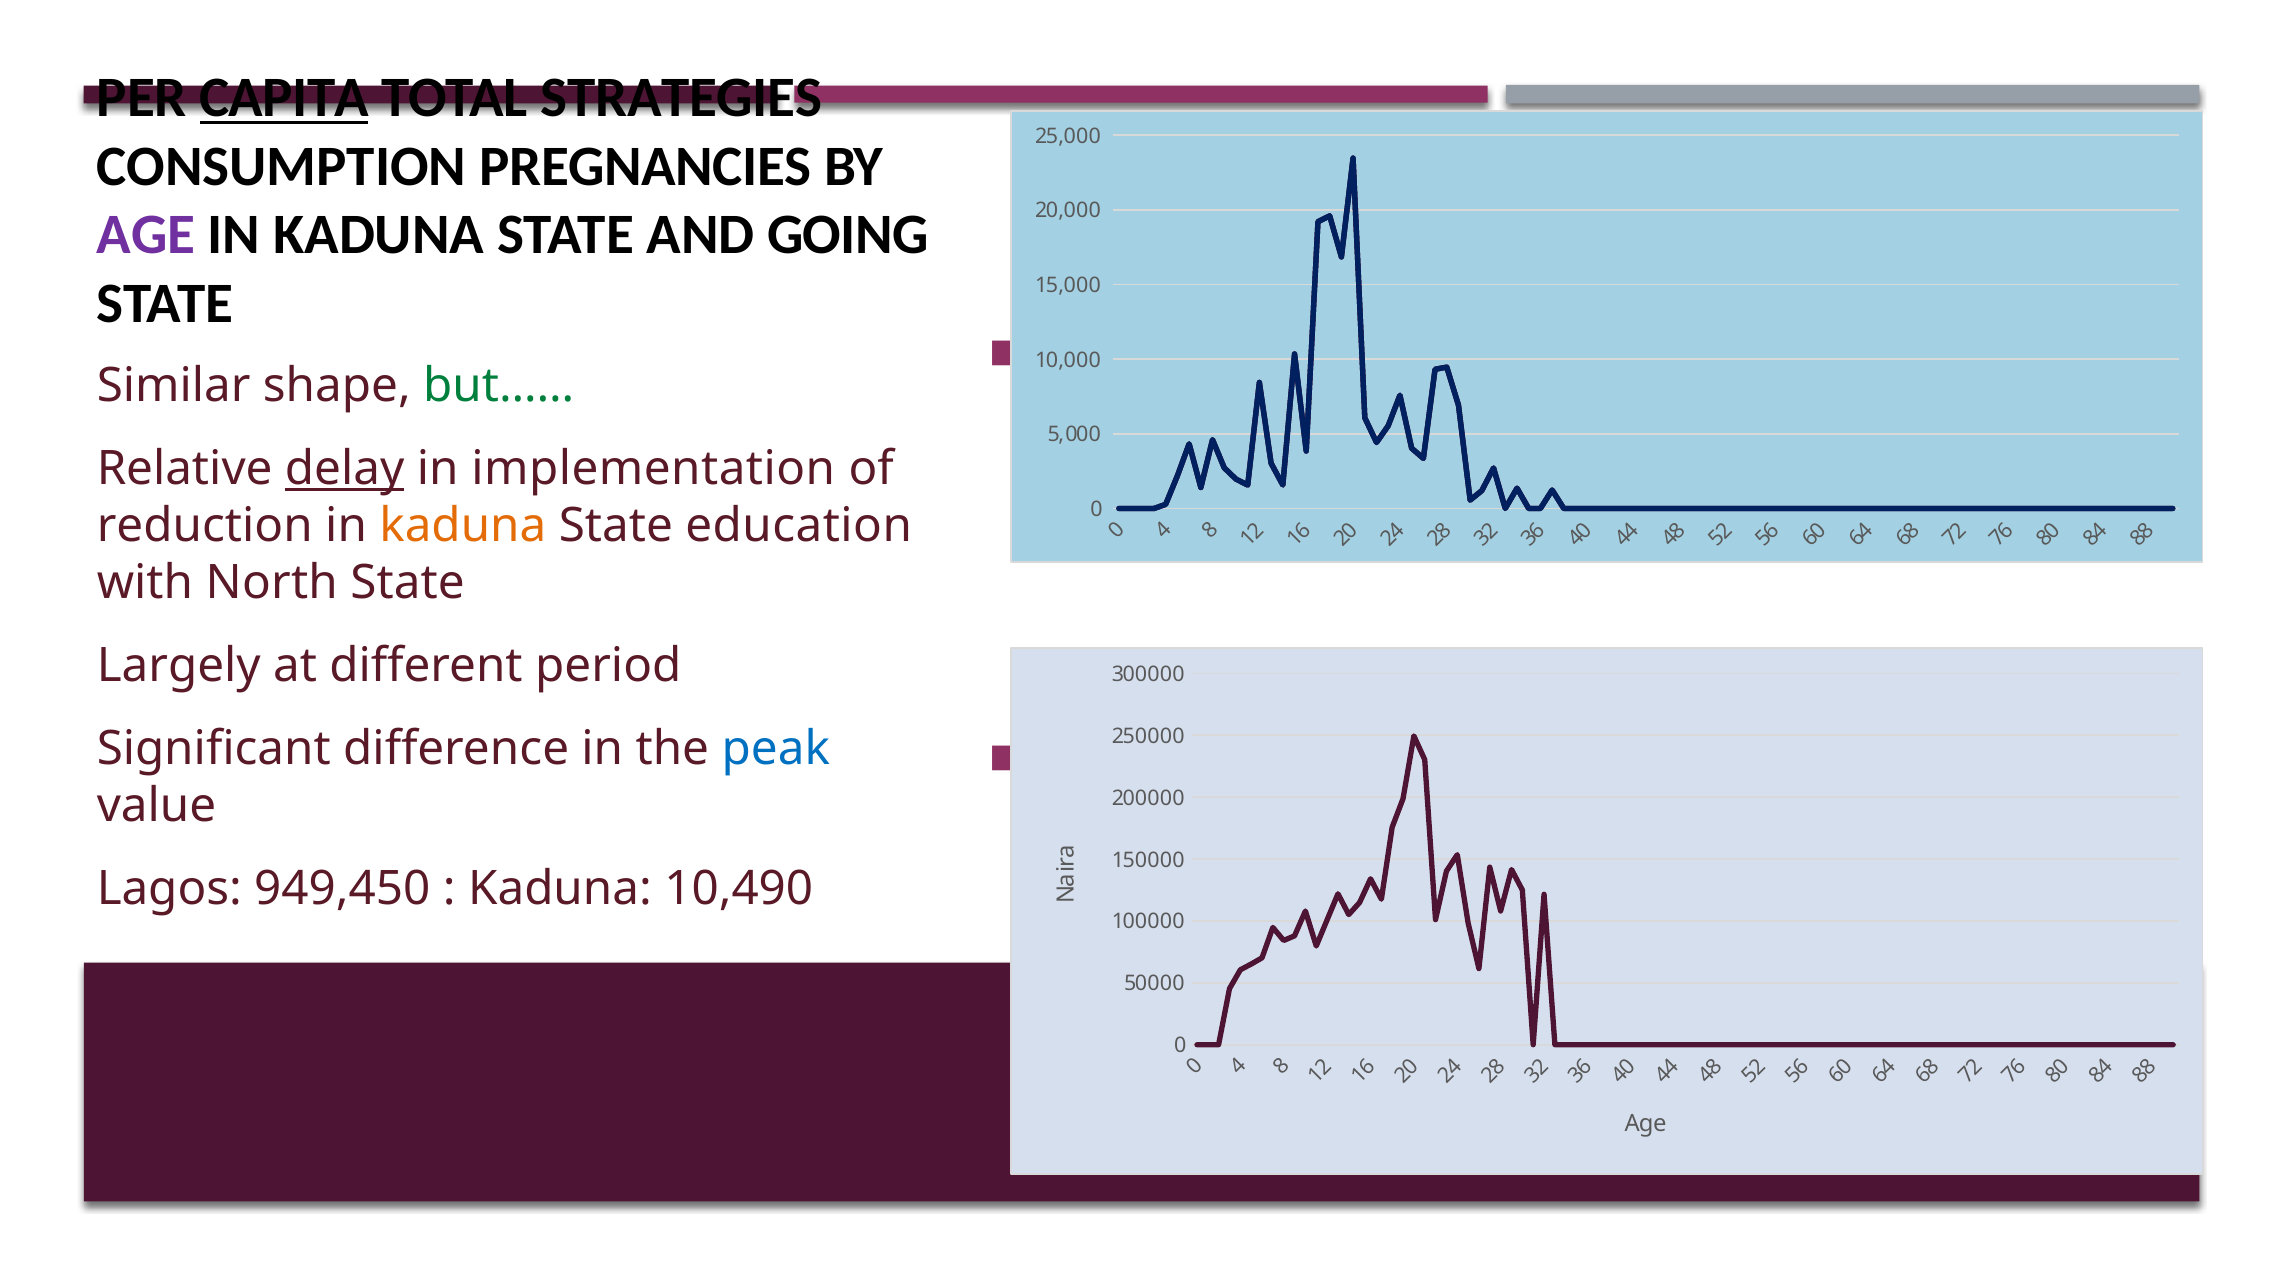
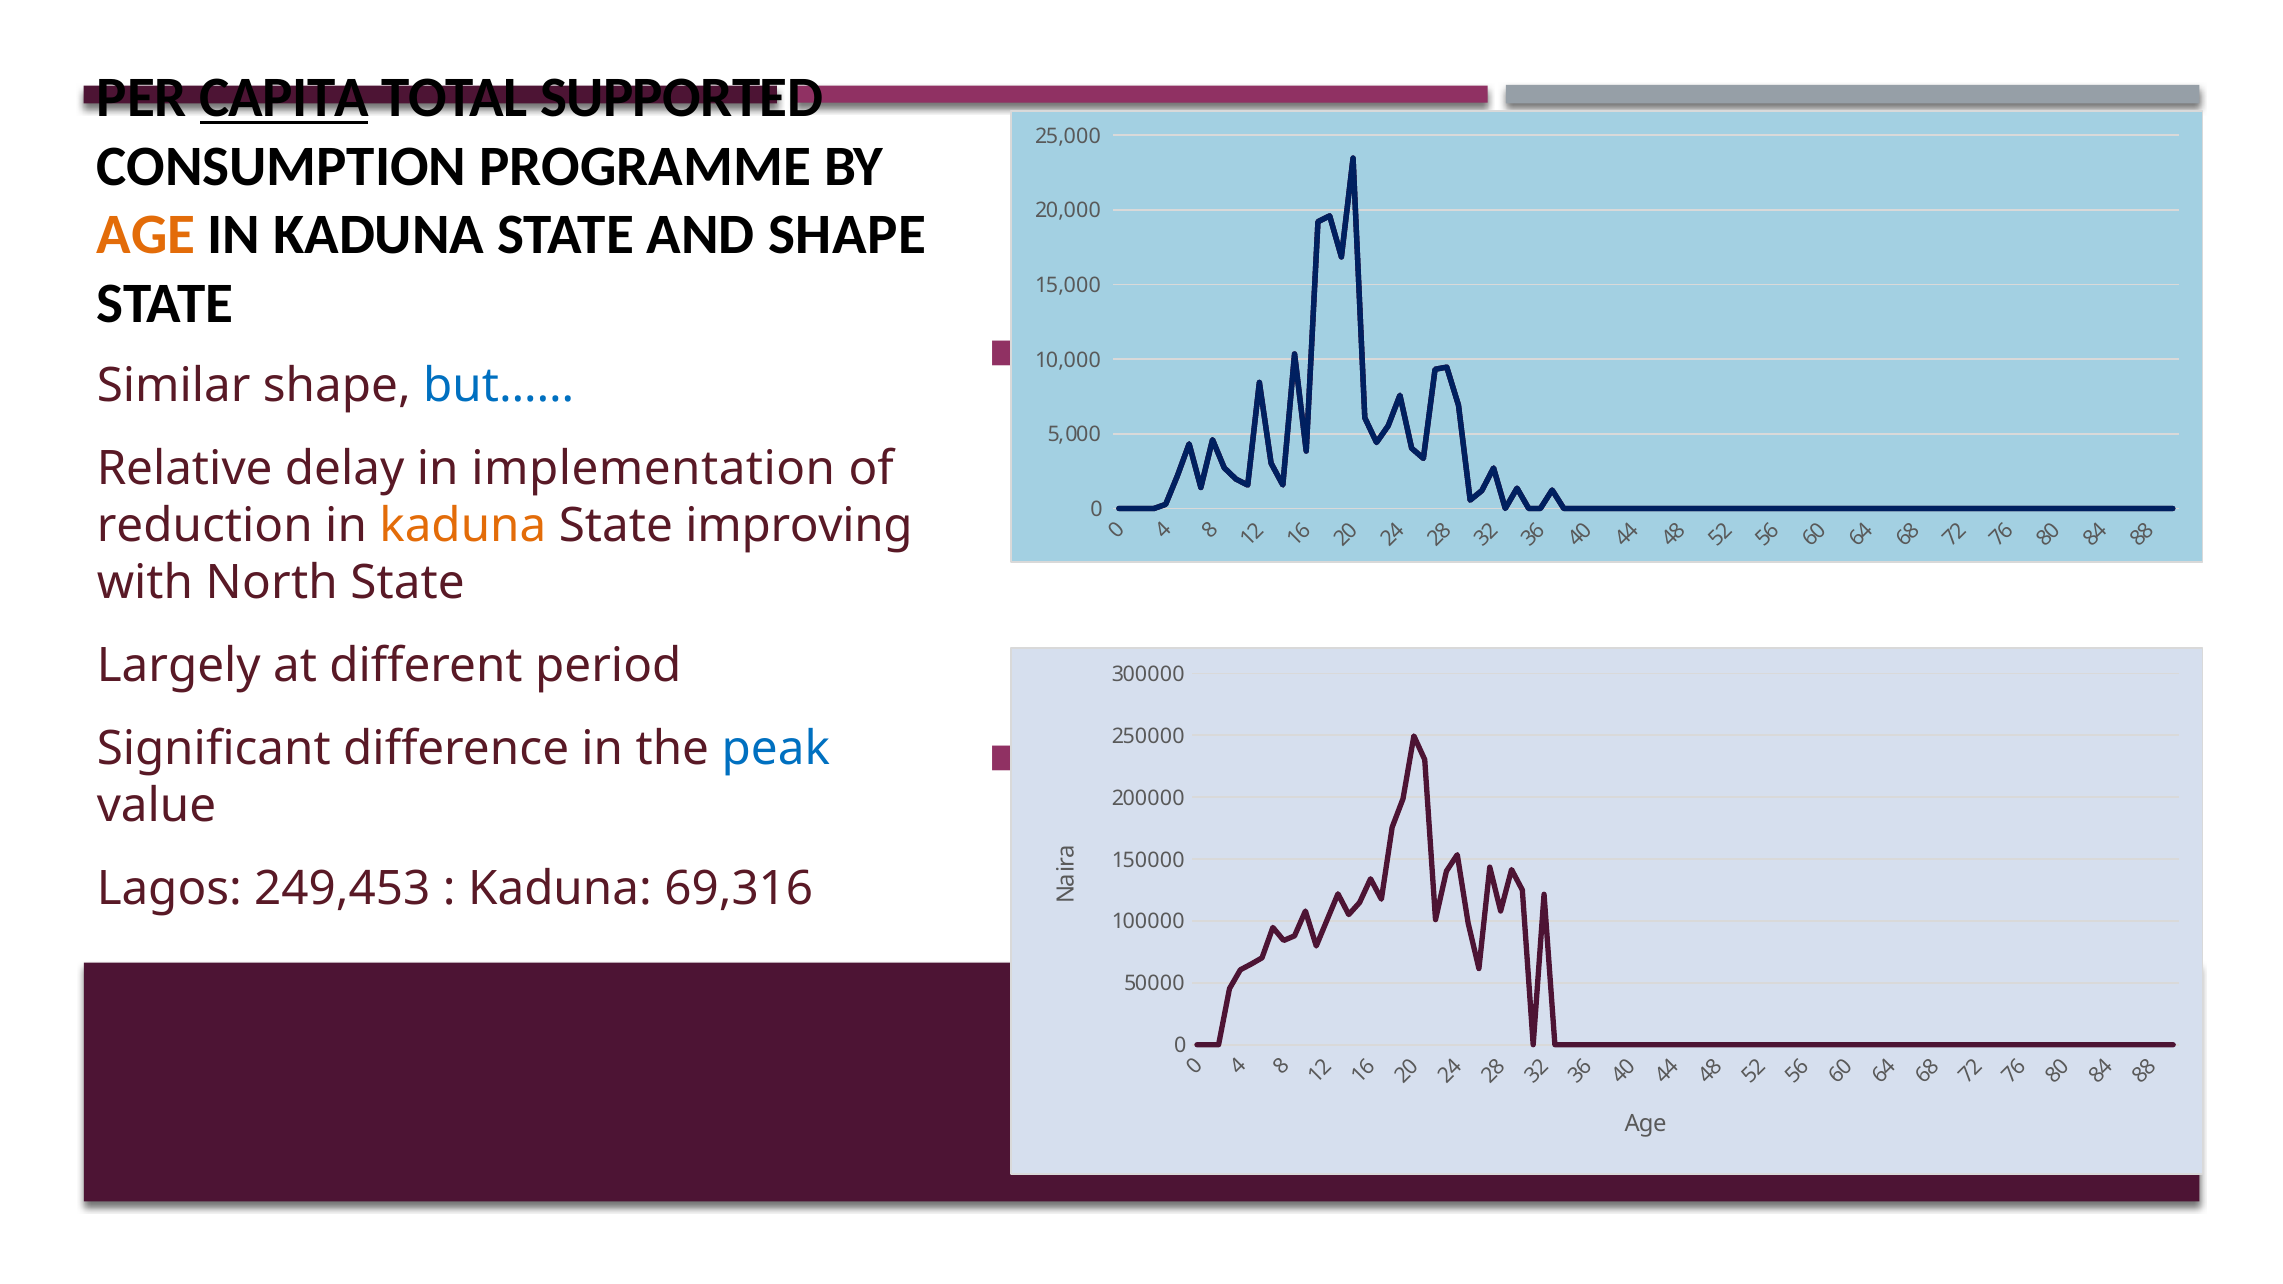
STRATEGIES: STRATEGIES -> SUPPORTED (682, 98)
PREGNANCIES: PREGNANCIES -> PROGRAMME (645, 166)
AGE colour: purple -> orange (146, 235)
AND GOING: GOING -> SHAPE (847, 235)
but…… colour: green -> blue (499, 386)
delay underline: present -> none (345, 469)
education: education -> improving (799, 526)
949,450: 949,450 -> 249,453 (342, 889)
10,490: 10,490 -> 69,316 (739, 889)
